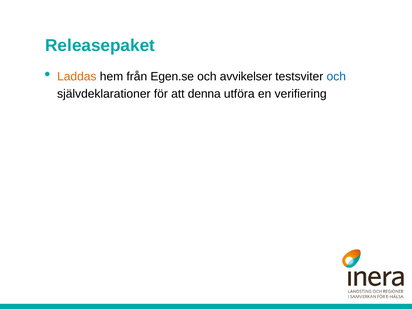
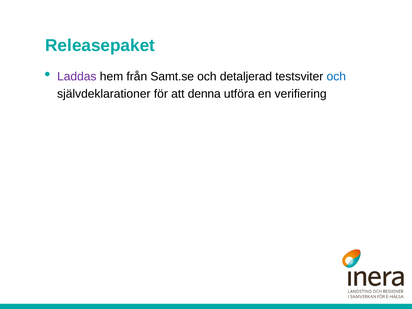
Laddas colour: orange -> purple (77, 77)
Egen.se: Egen.se -> Samt.se (172, 77)
avvikelser: avvikelser -> detaljerad (246, 77)
